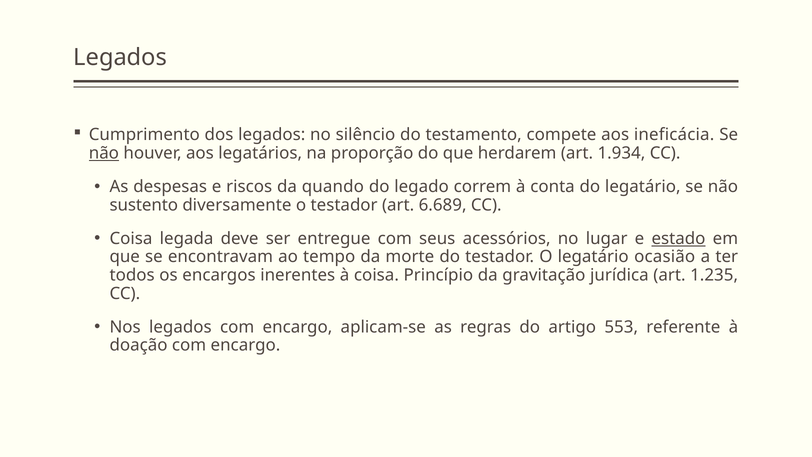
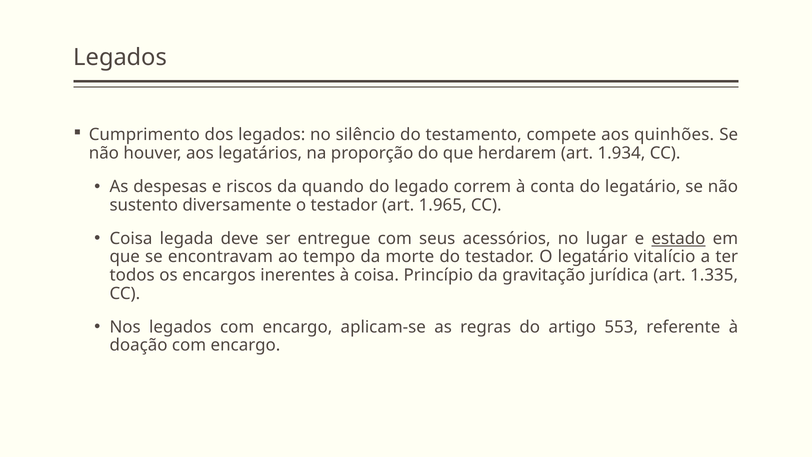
ineficácia: ineficácia -> quinhões (674, 135)
não underline: present -> none (104, 153)
6.689: 6.689 -> 1.965 (443, 205)
ocasião: ocasião -> vitalício (665, 257)
1.235: 1.235 -> 1.335 (714, 275)
